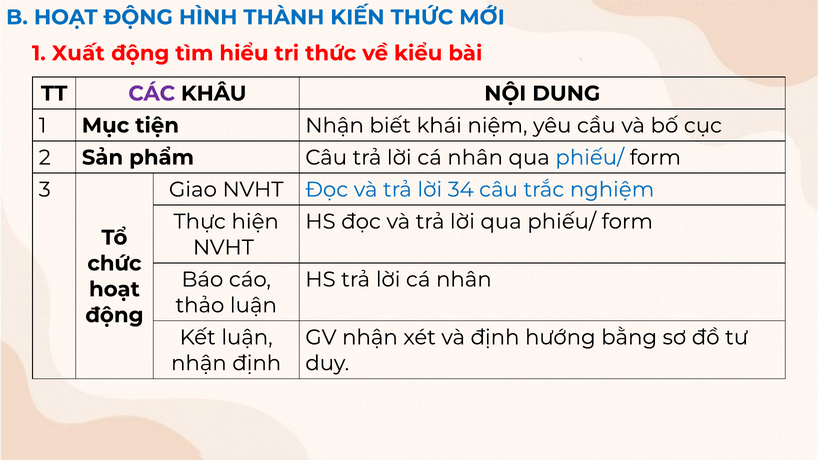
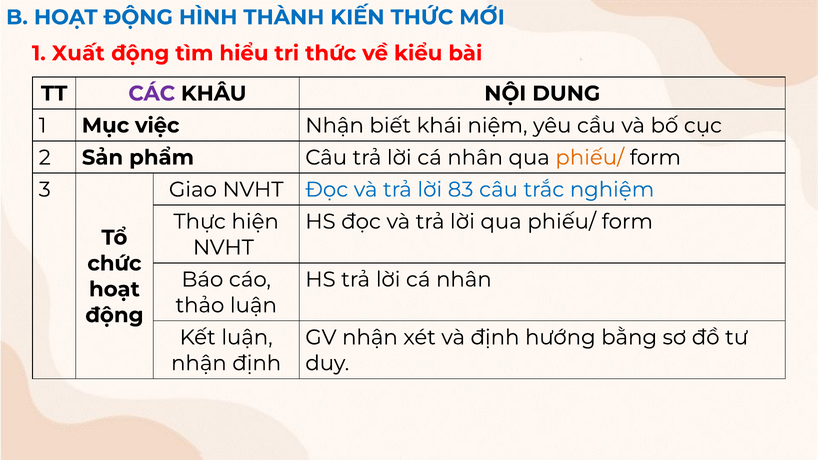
tiện: tiện -> việc (157, 126)
phiếu/ colour: blue -> orange (590, 158)
34: 34 -> 83 (461, 190)
